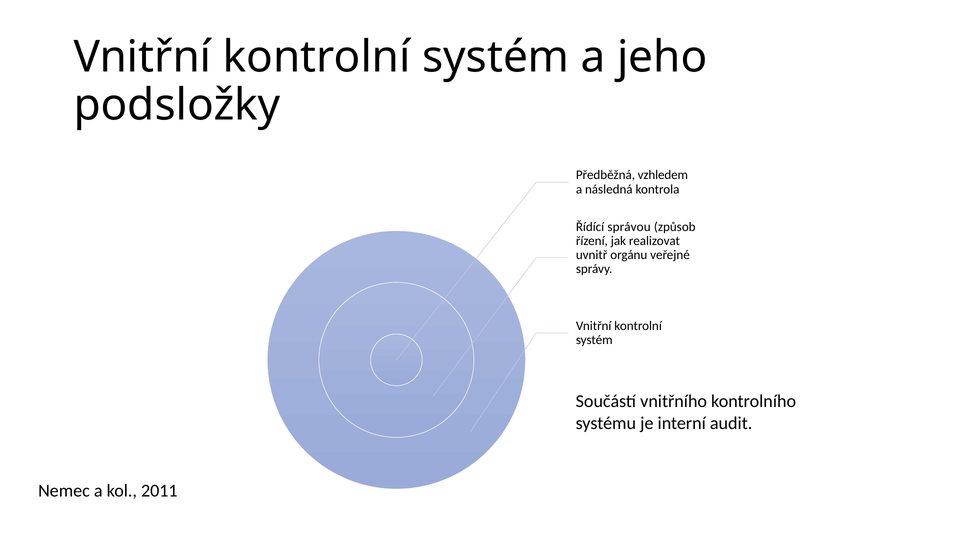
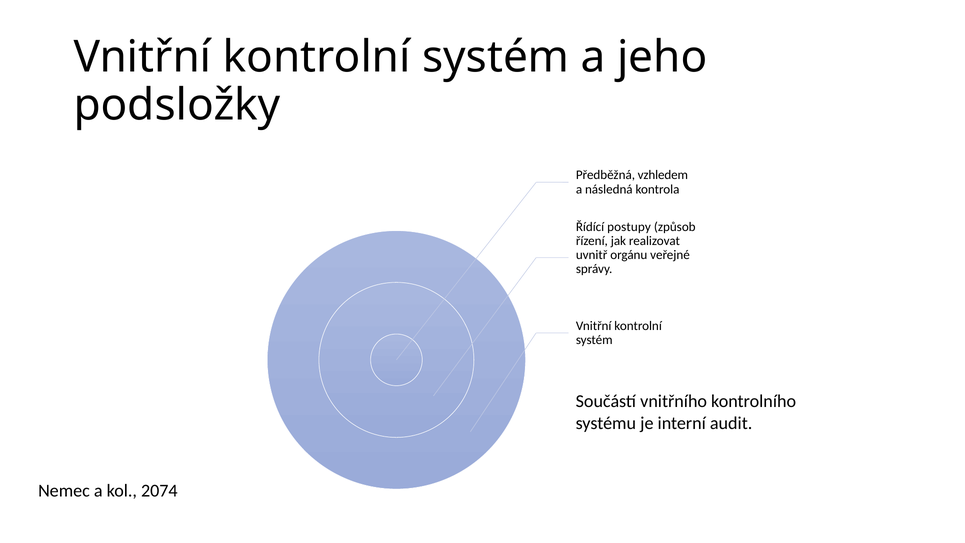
správou: správou -> postupy (629, 227)
2011: 2011 -> 2074 (159, 491)
